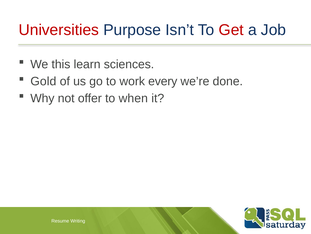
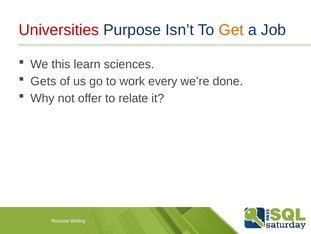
Get colour: red -> orange (231, 30)
Gold: Gold -> Gets (43, 81)
when: when -> relate (133, 98)
